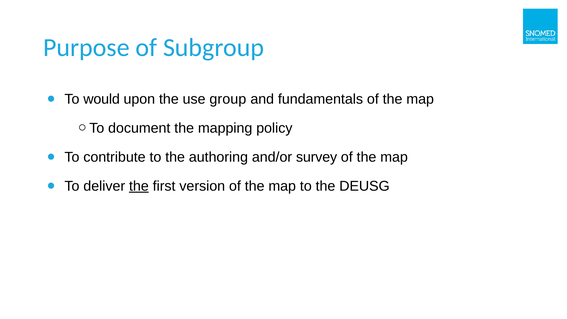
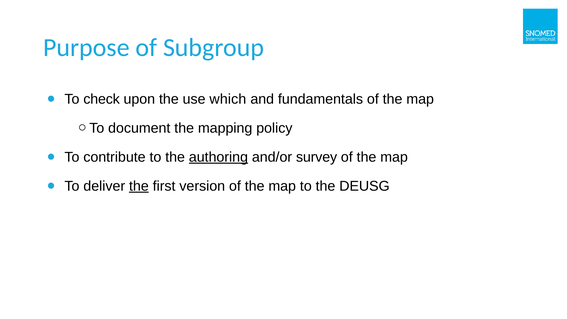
would: would -> check (102, 99)
group: group -> which (228, 99)
authoring underline: none -> present (218, 157)
